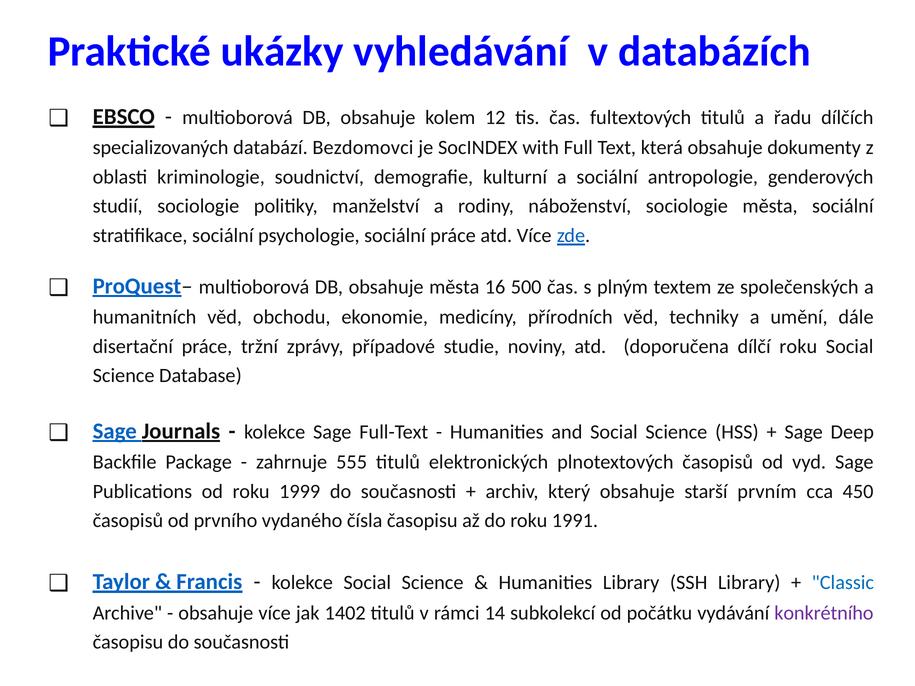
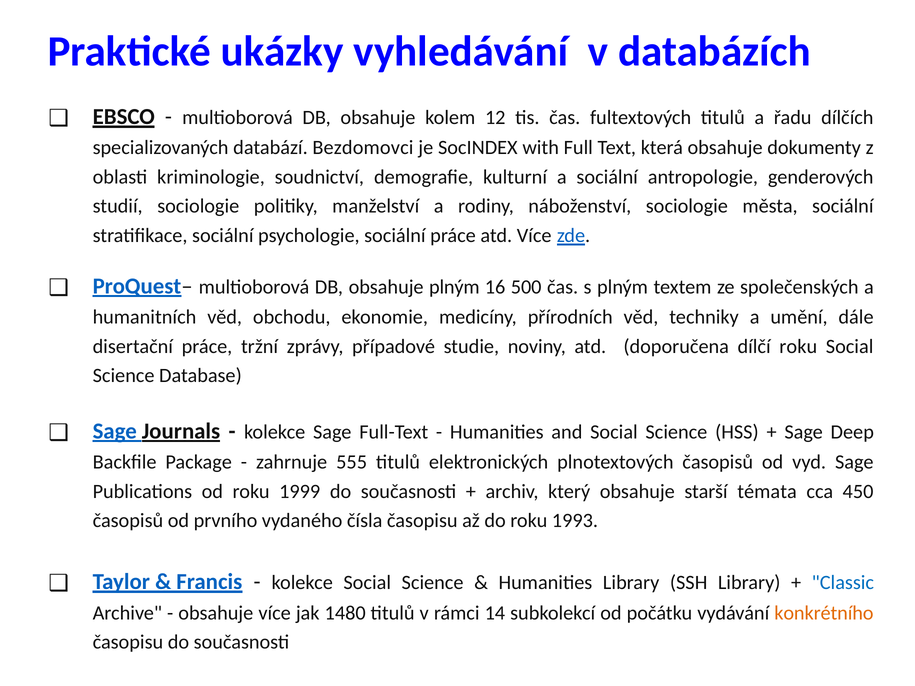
obsahuje města: města -> plným (454, 287)
prvním: prvním -> témata (767, 492)
1991: 1991 -> 1993 (575, 521)
1402: 1402 -> 1480 (345, 613)
konkrétního colour: purple -> orange (824, 613)
